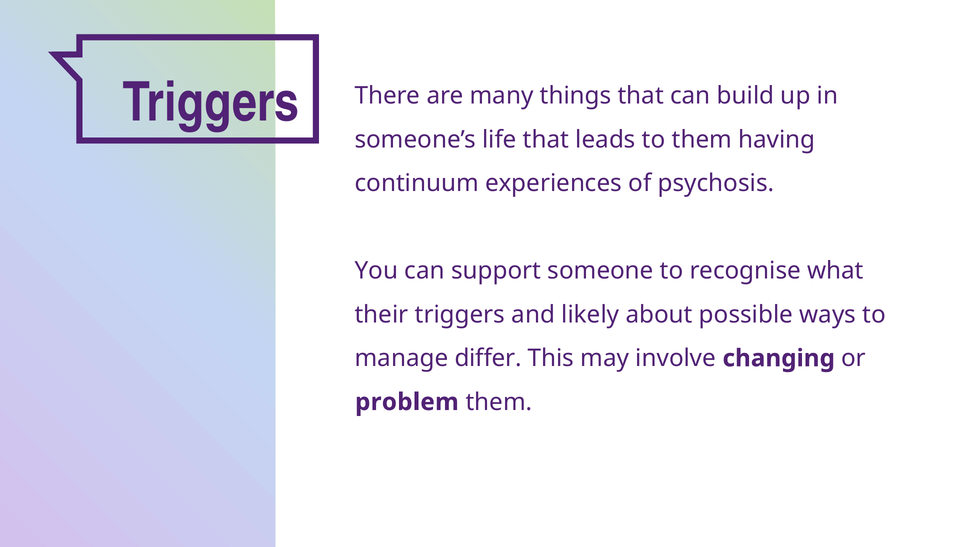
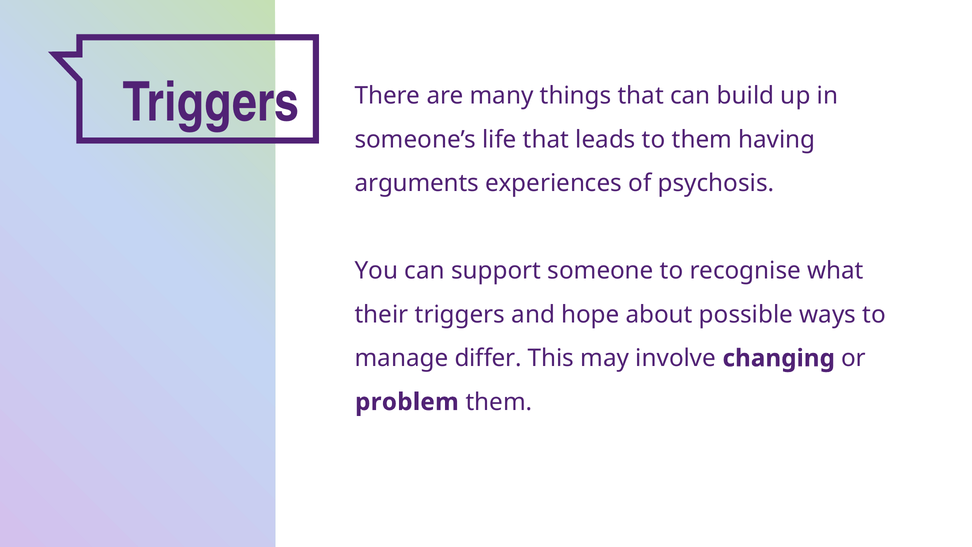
continuum: continuum -> arguments (417, 183)
likely: likely -> hope (590, 314)
